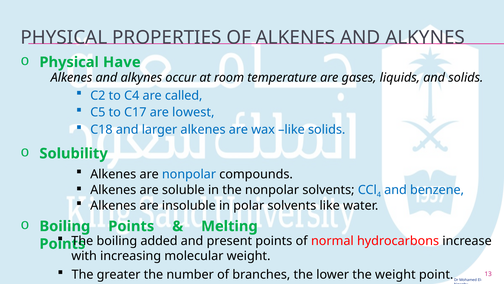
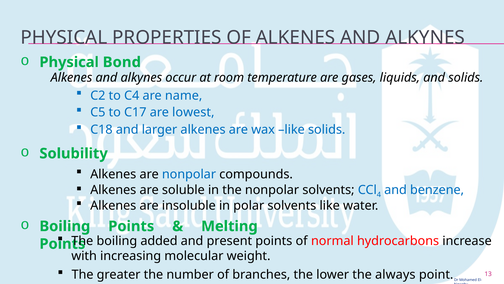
Have: Have -> Bond (122, 62)
called: called -> name (184, 95)
the weight: weight -> always (395, 274)
